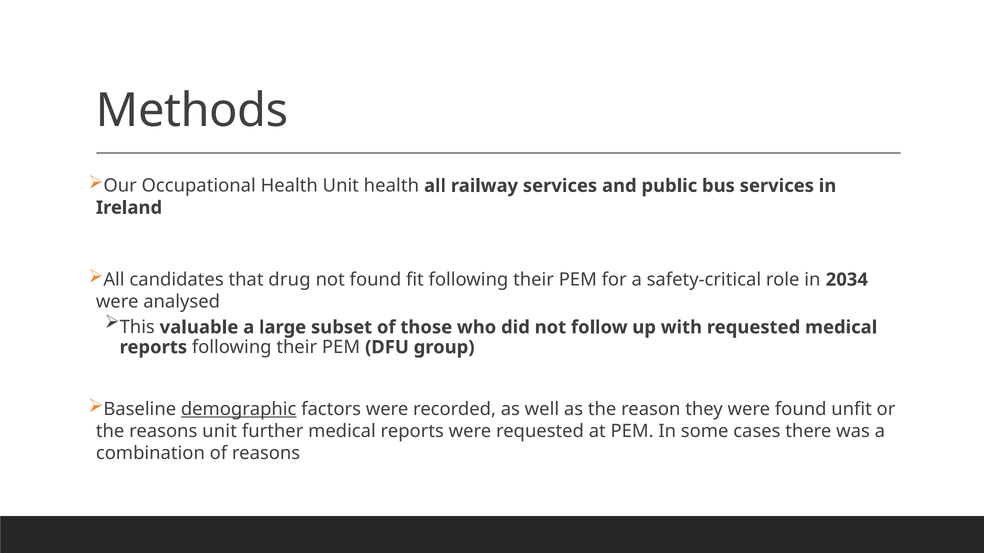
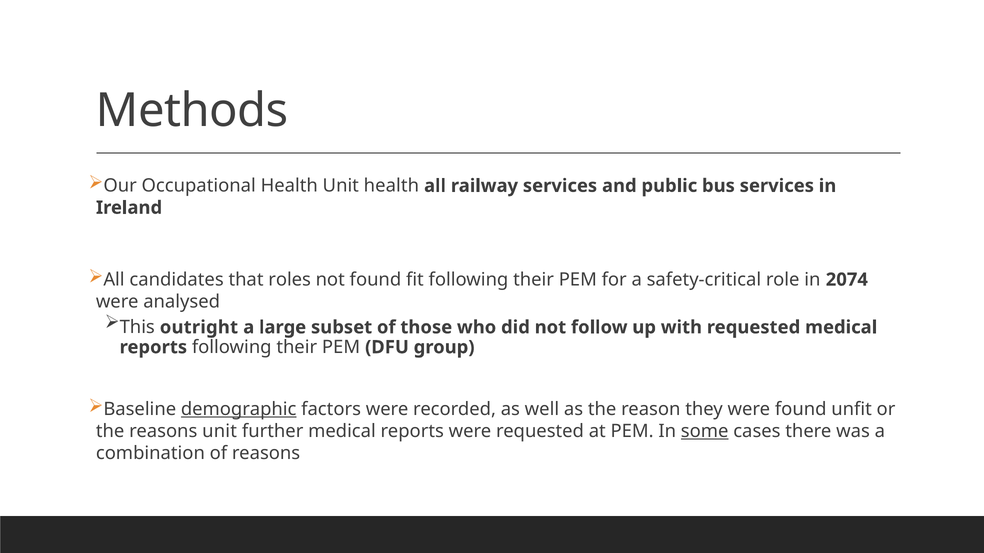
drug: drug -> roles (290, 280)
2034: 2034 -> 2074 (847, 280)
valuable: valuable -> outright (199, 328)
some underline: none -> present (705, 431)
